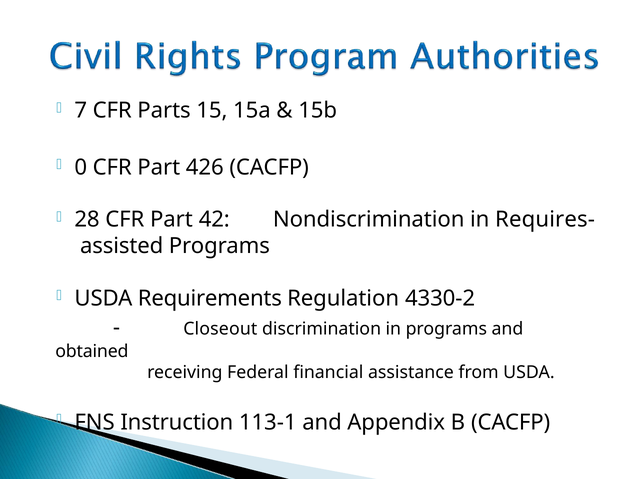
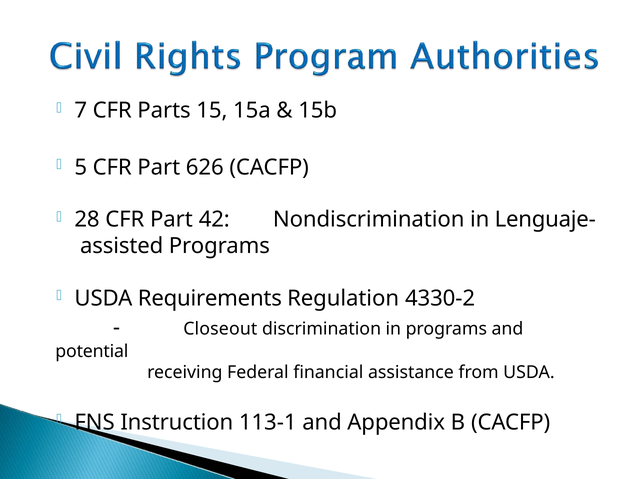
0: 0 -> 5 (81, 167)
426: 426 -> 626 (205, 167)
Requires-: Requires- -> Lenguaje- (545, 219)
obtained: obtained -> potential (92, 351)
